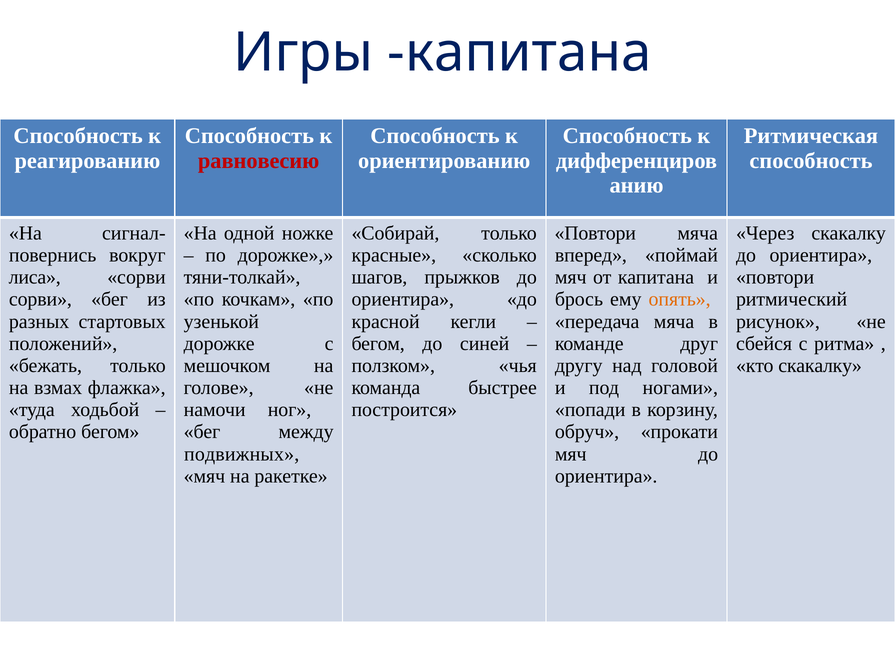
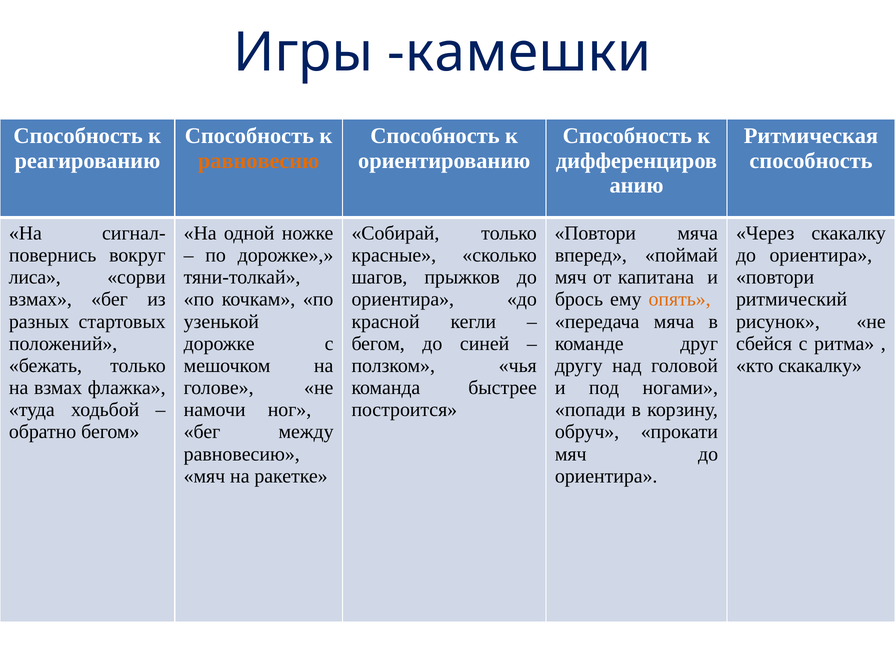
Игры капитана: капитана -> камешки (519, 53)
равновесию colour: red -> orange (259, 161)
сорви: сорви -> взмах (40, 300)
подвижных: подвижных -> равновесию (242, 454)
